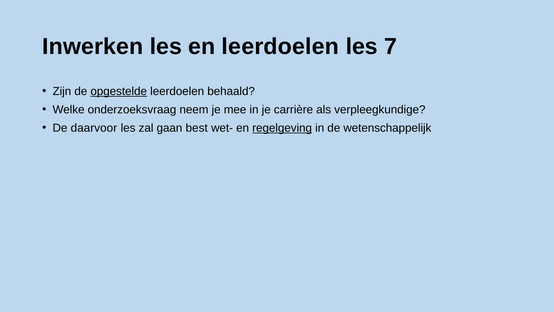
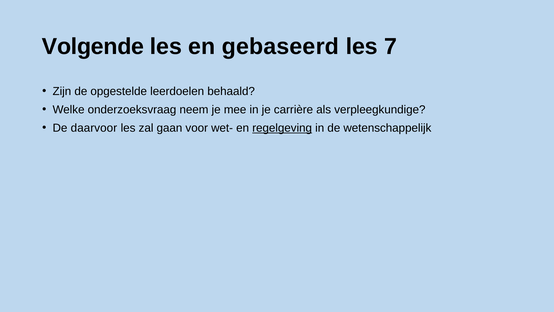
Inwerken: Inwerken -> Volgende (93, 47)
en leerdoelen: leerdoelen -> gebaseerd (280, 47)
opgestelde underline: present -> none (119, 91)
best: best -> voor (197, 128)
